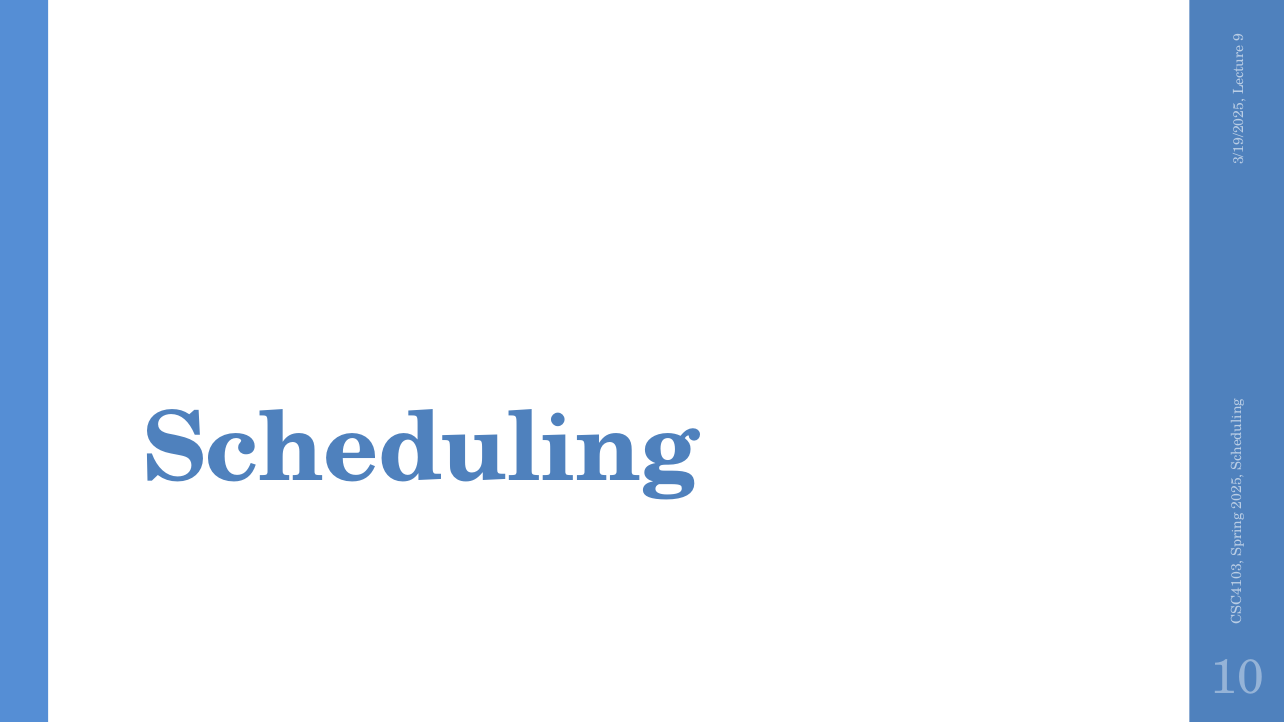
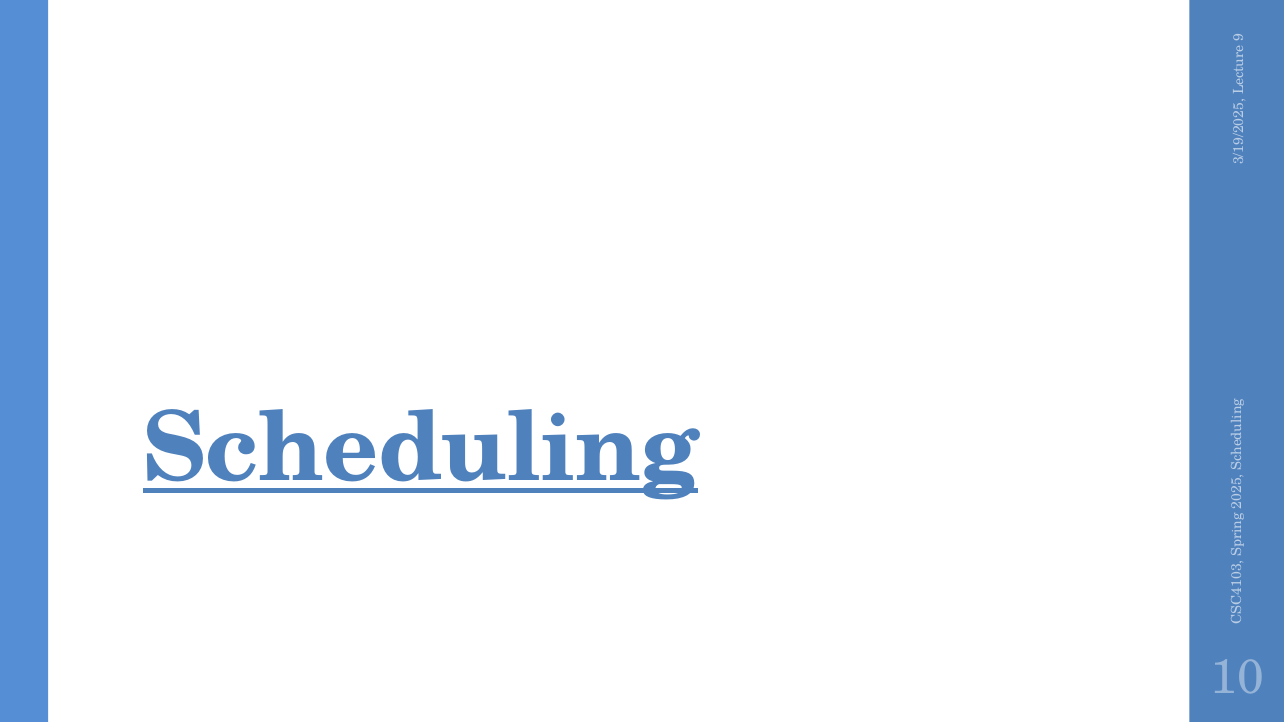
Scheduling underline: none -> present (421, 449)
